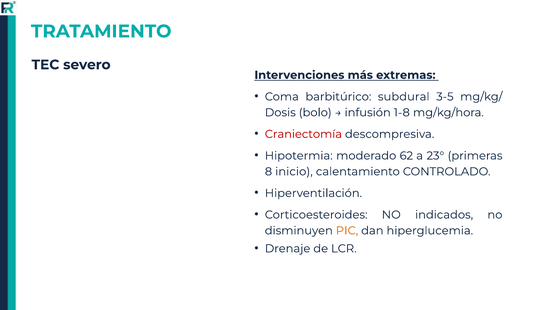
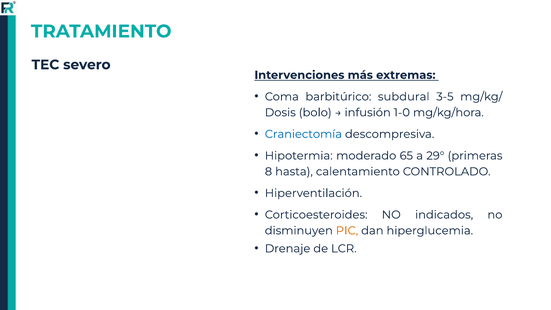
1-8: 1-8 -> 1-0 (402, 113)
Craniectomía colour: red -> blue (303, 134)
62: 62 -> 65 (406, 156)
23°: 23° -> 29° (435, 156)
inicio: inicio -> hasta (294, 172)
